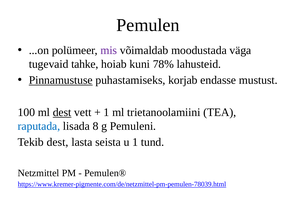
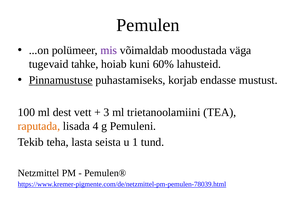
78%: 78% -> 60% (163, 64)
dest underline: present -> none (62, 112)
1: 1 -> 3 (106, 112)
raputada colour: blue -> orange (39, 126)
8: 8 -> 4 (96, 126)
Tekib dest: dest -> teha (58, 142)
